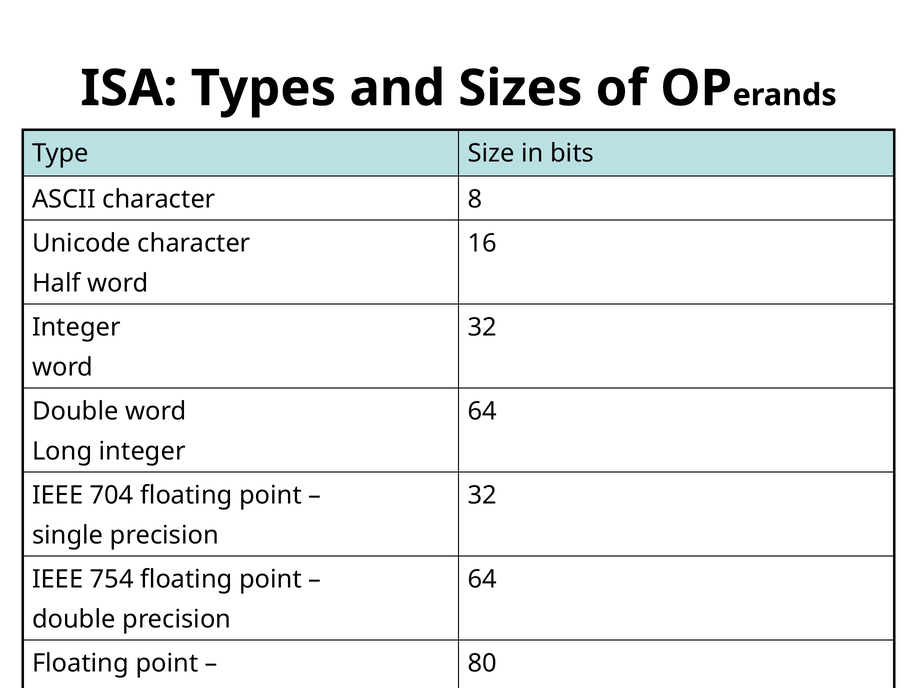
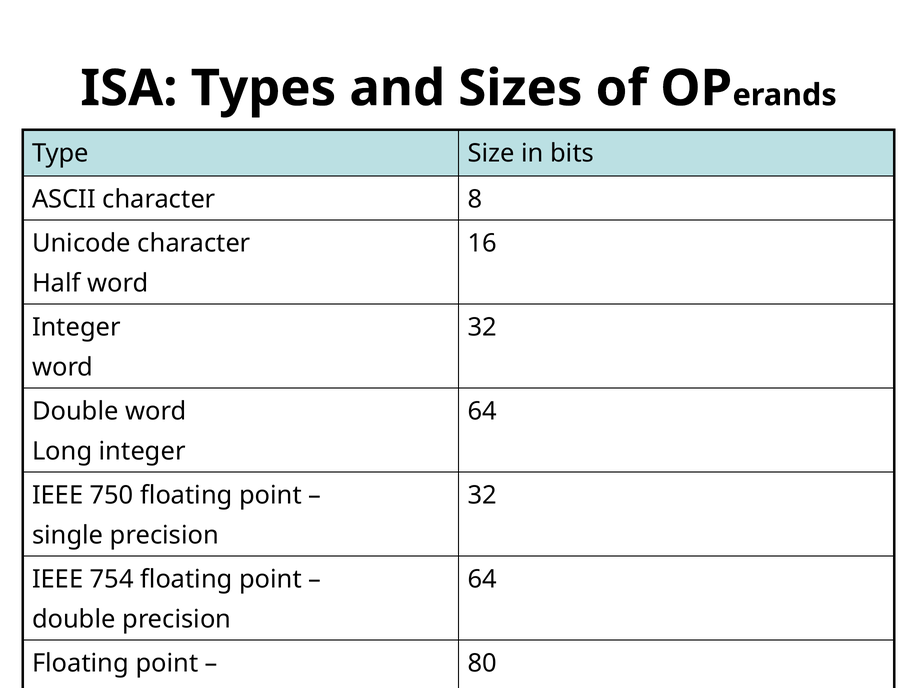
704: 704 -> 750 (112, 495)
